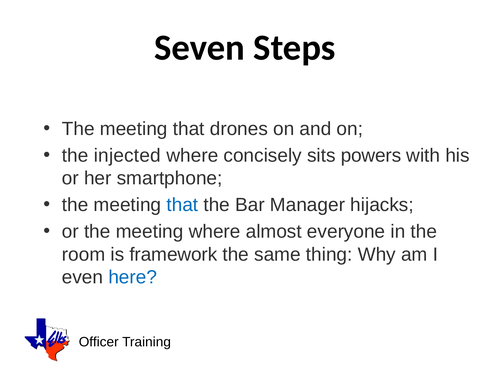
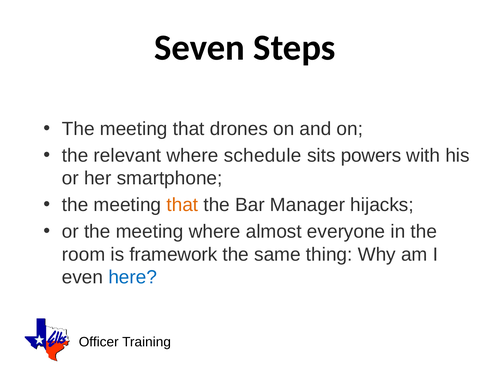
injected: injected -> relevant (127, 156)
concisely: concisely -> schedule (263, 156)
that colour: blue -> orange (182, 205)
